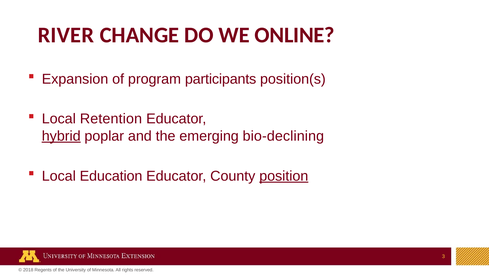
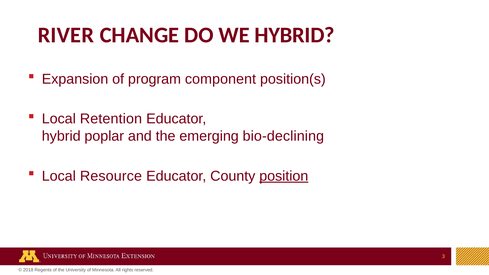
WE ONLINE: ONLINE -> HYBRID (295, 35)
participants: participants -> component (221, 79)
hybrid underline: present -> none (61, 136)
Education: Education -> Resource (111, 176)
